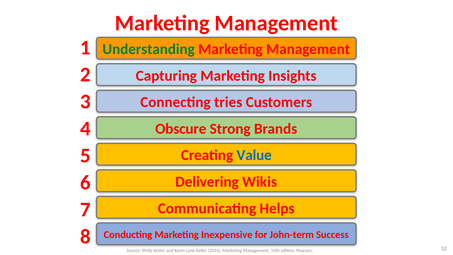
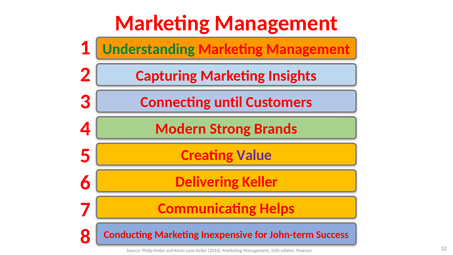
tries: tries -> until (228, 102)
Obscure: Obscure -> Modern (181, 129)
Value colour: blue -> purple (254, 155)
Delivering Wikis: Wikis -> Keller (260, 182)
